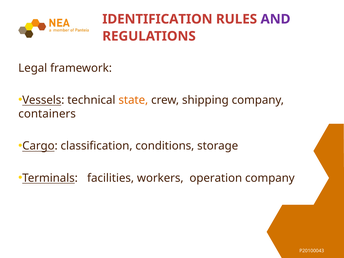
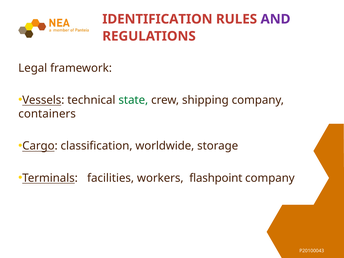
state colour: orange -> green (133, 100)
conditions: conditions -> worldwide (165, 146)
operation: operation -> flashpoint (216, 178)
